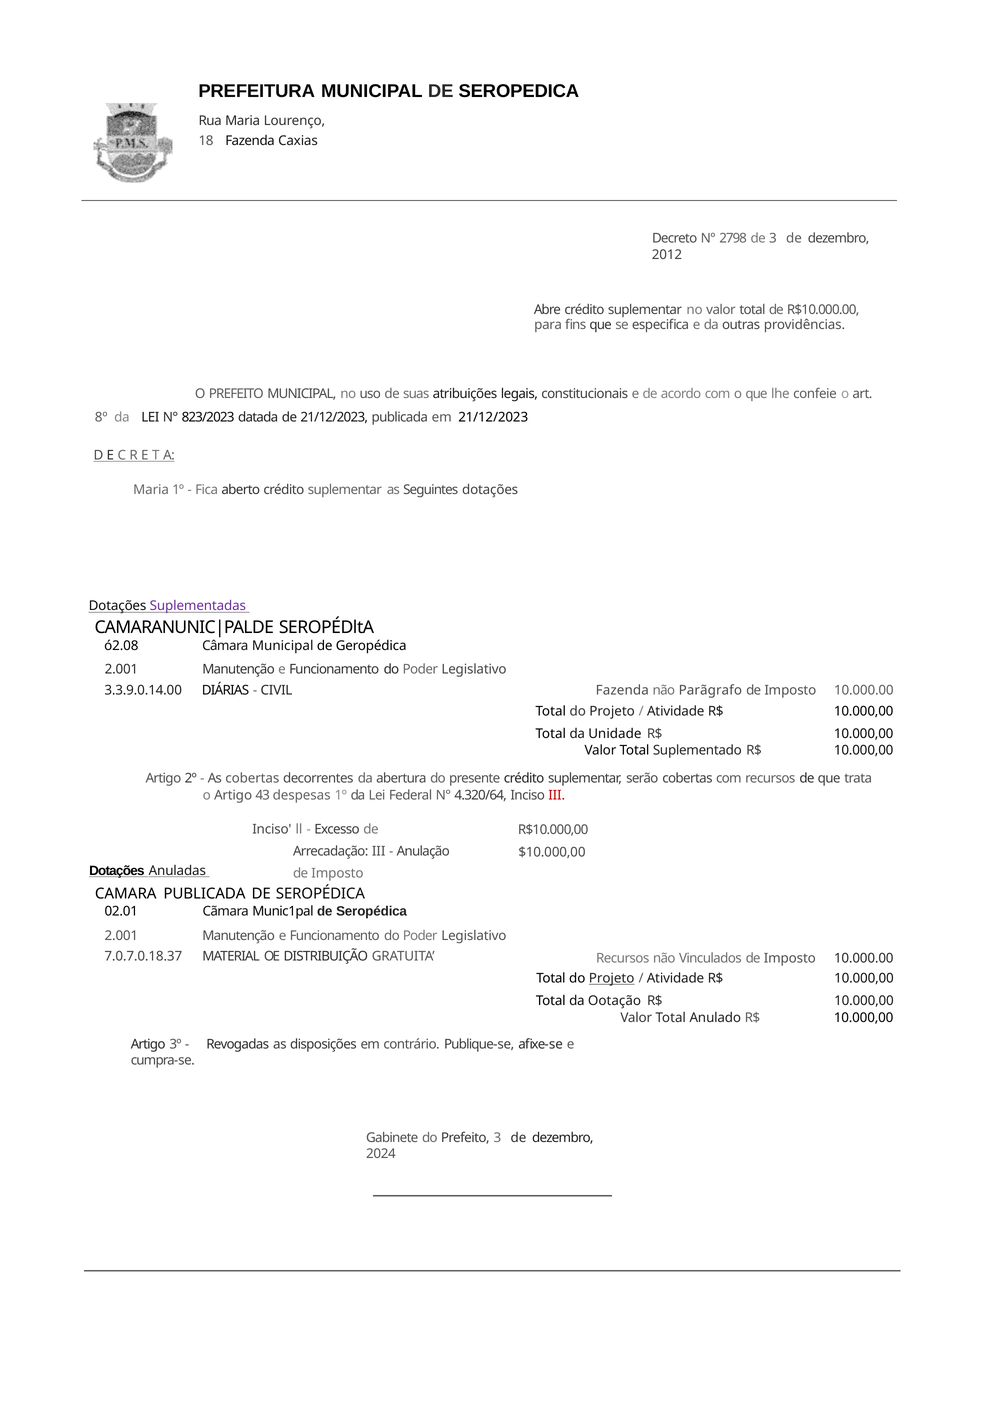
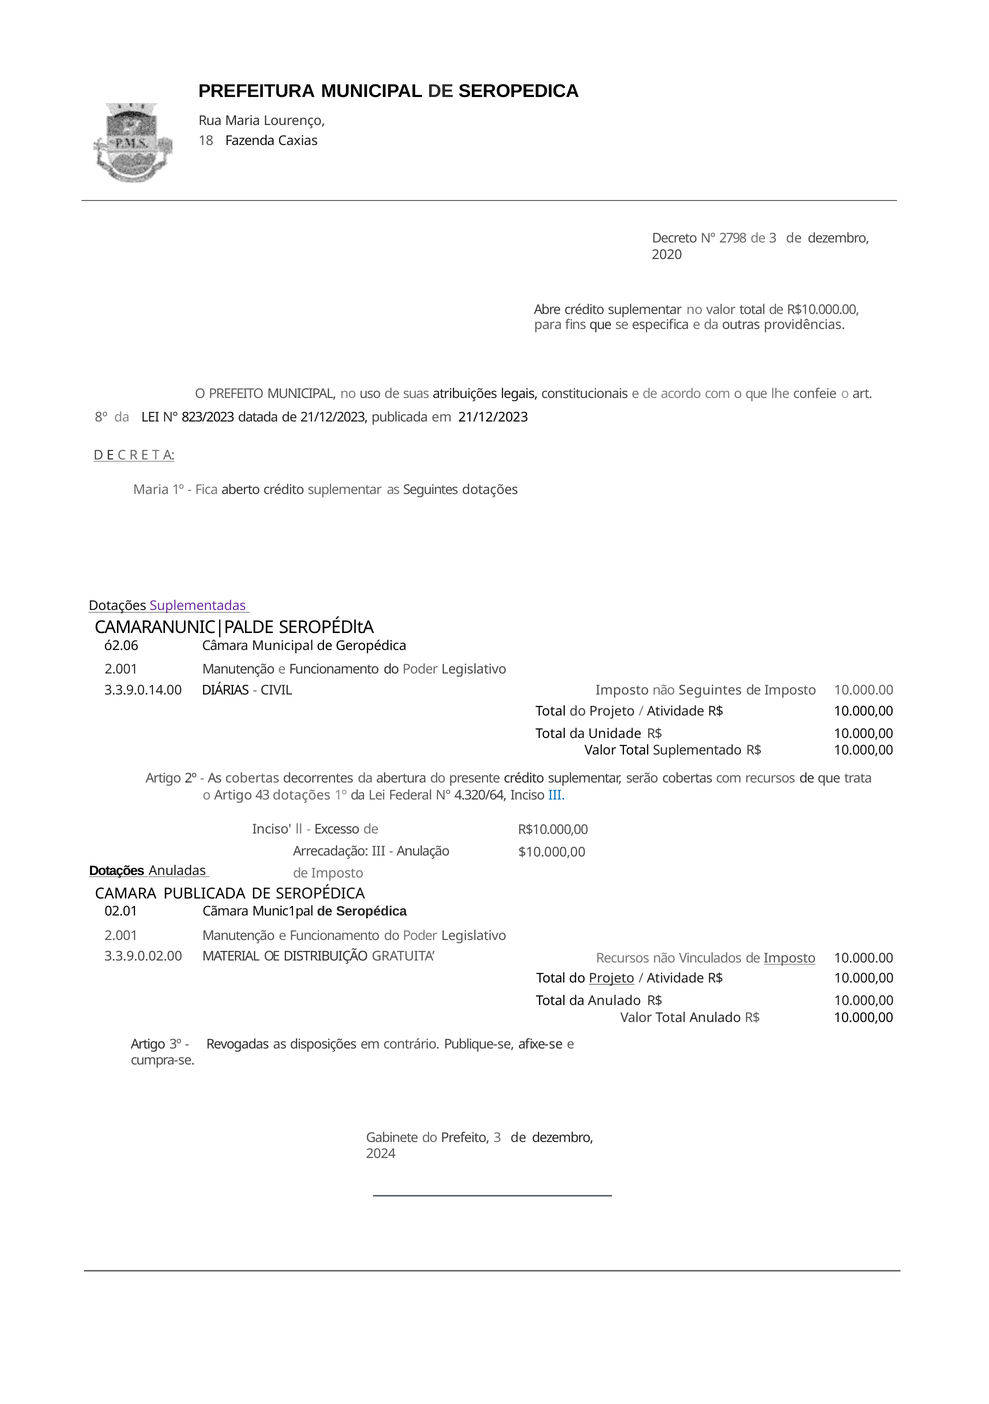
2012: 2012 -> 2020 (667, 255)
ó2.08: ó2.08 -> ó2.06 (121, 646)
CIVIL Fazenda: Fazenda -> Imposto (622, 690)
não Parãgrafo: Parãgrafo -> Seguintes (710, 690)
43 despesas: despesas -> dotações (302, 795)
III colour: red -> blue (557, 795)
7.0.7.0.18.37: 7.0.7.0.18.37 -> 3.3.9.0.02.00 (143, 956)
Imposto underline: none -> present (790, 958)
da Ootação: Ootação -> Anulado (614, 1001)
